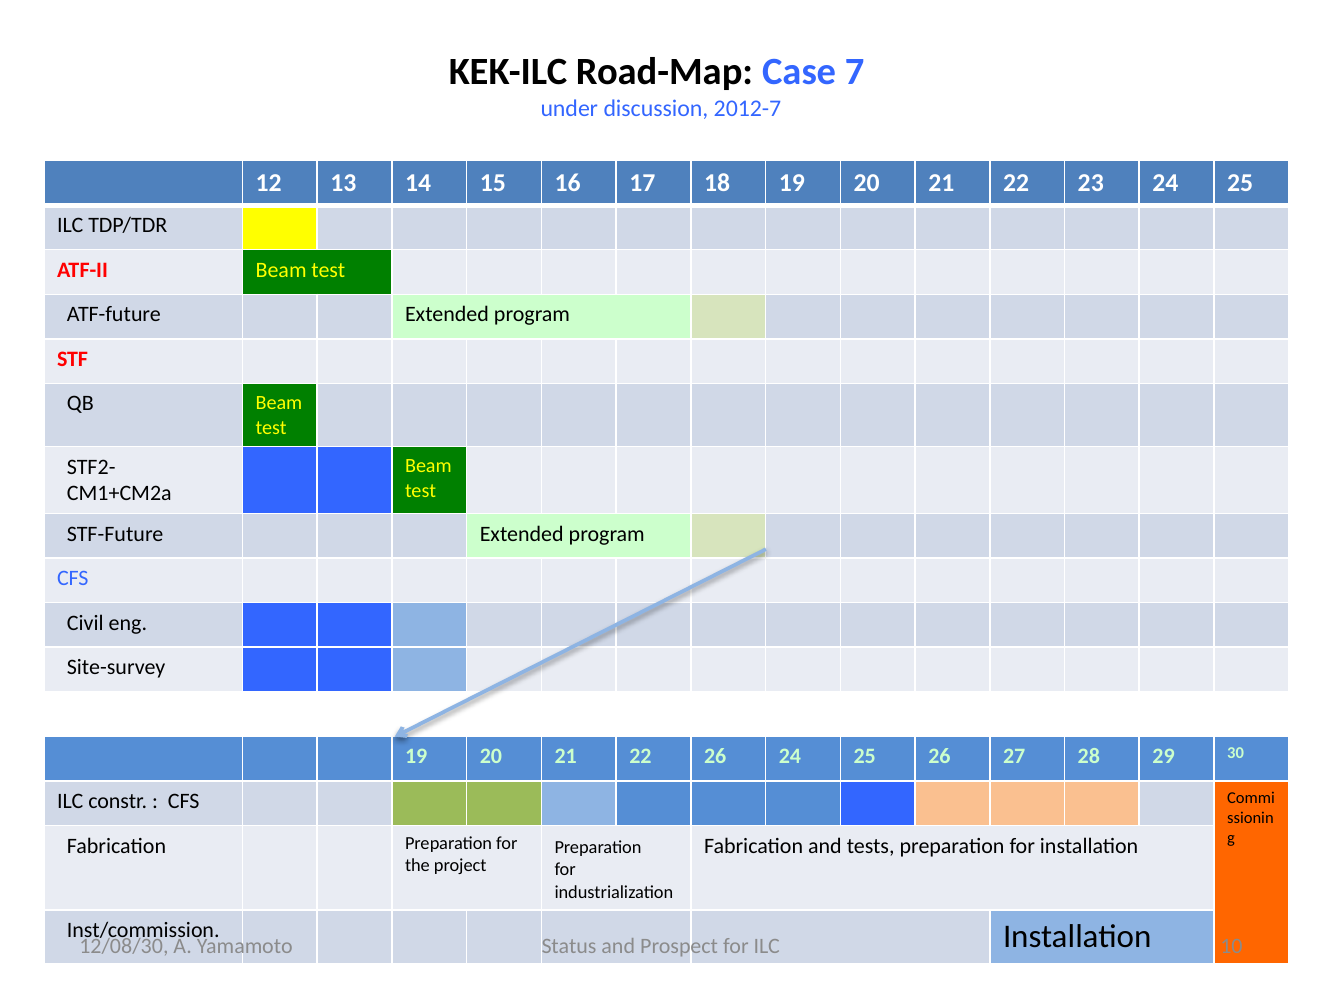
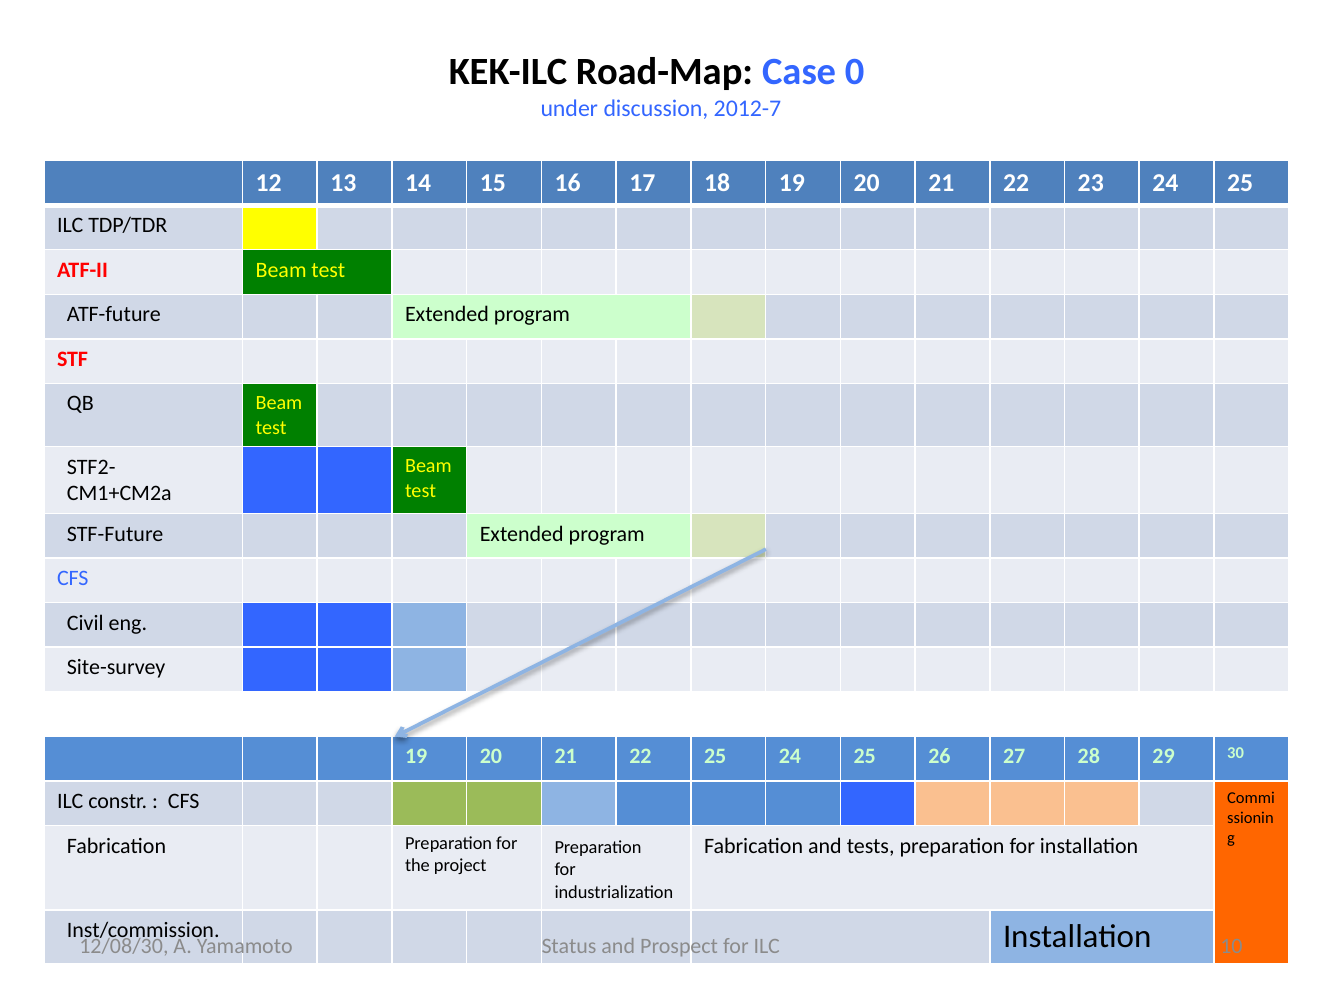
7: 7 -> 0 (855, 72)
22 26: 26 -> 25 (715, 757)
